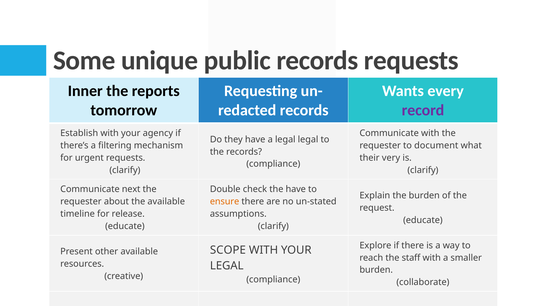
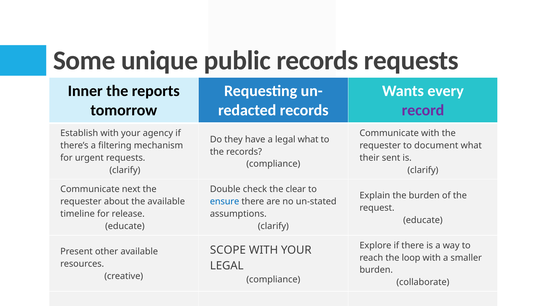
legal legal: legal -> what (308, 139)
very: very -> sent (391, 158)
the have: have -> clear (296, 189)
ensure colour: orange -> blue (225, 202)
staff: staff -> loop (411, 258)
